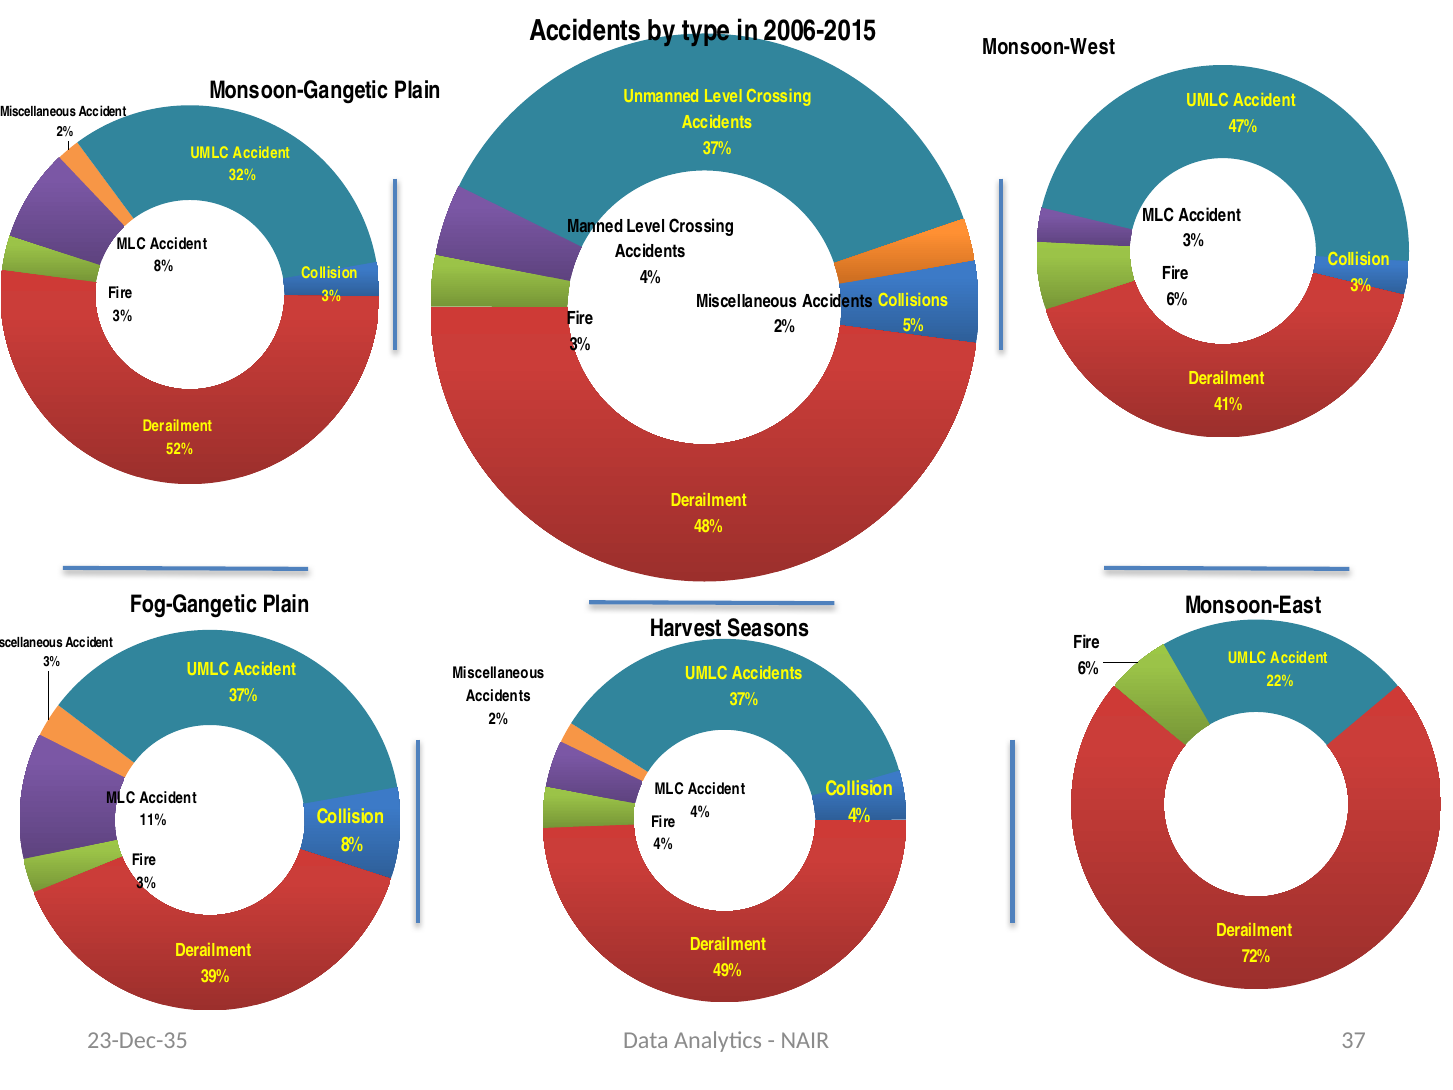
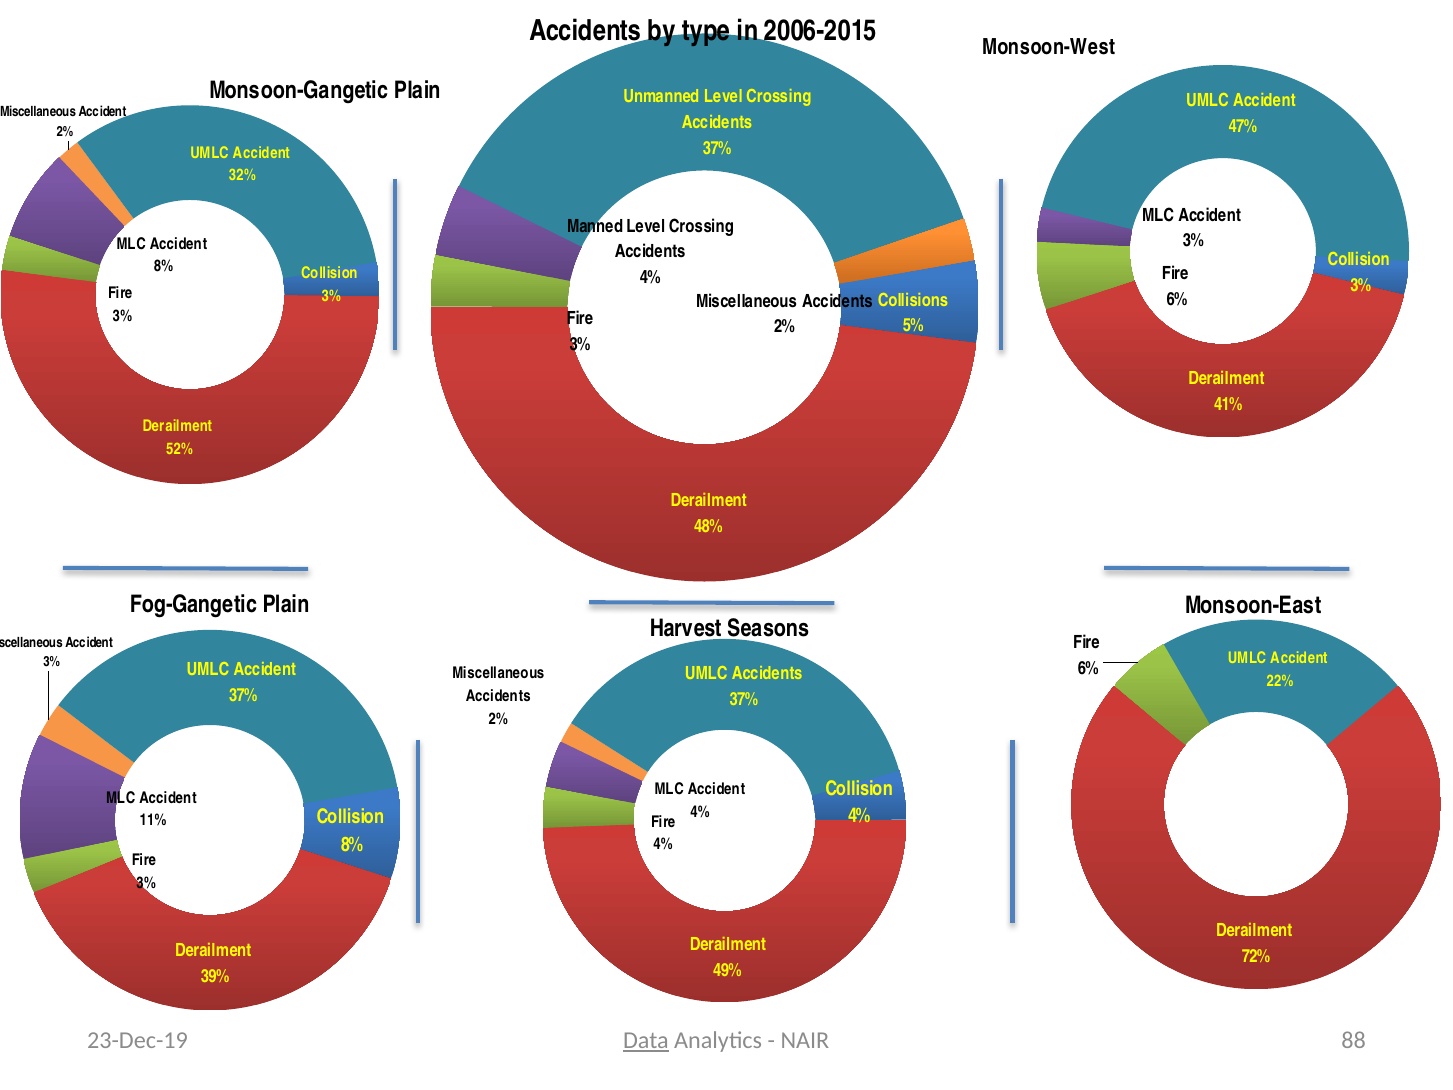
Data underline: none -> present (646, 1040)
37: 37 -> 88 (1354, 1040)
23-Dec-35: 23-Dec-35 -> 23-Dec-19 (138, 1041)
